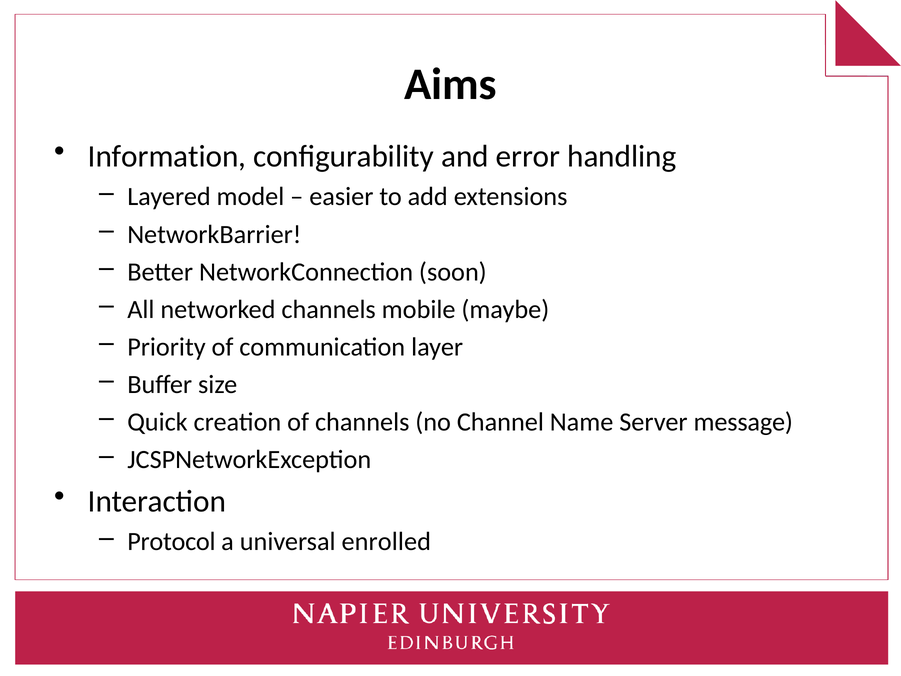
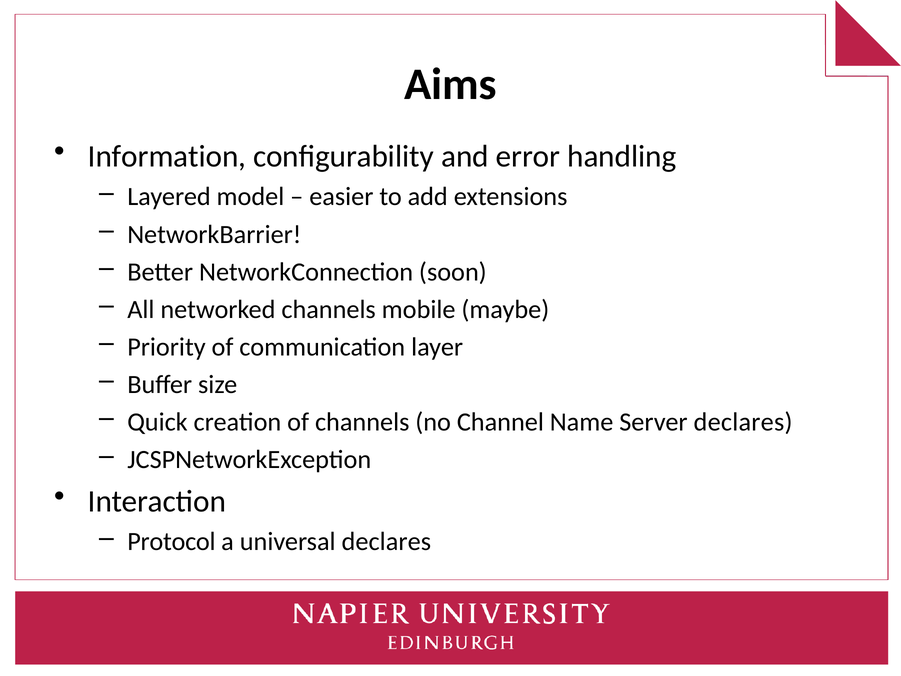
Server message: message -> declares (743, 422)
universal enrolled: enrolled -> declares (386, 542)
